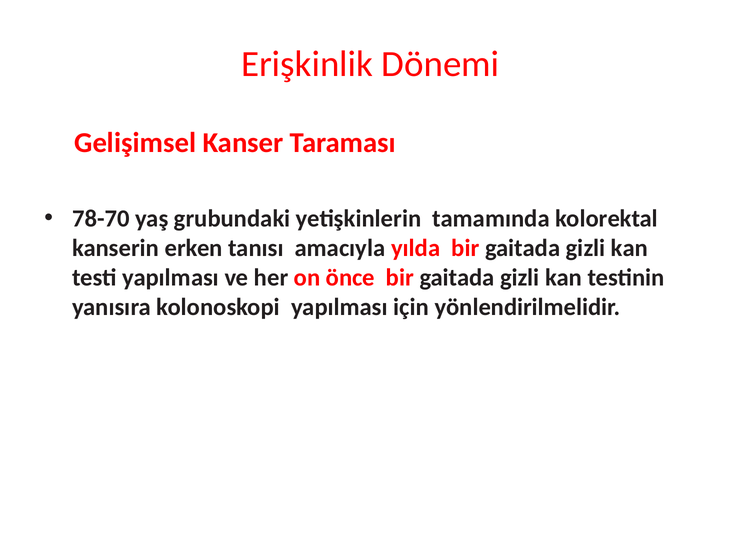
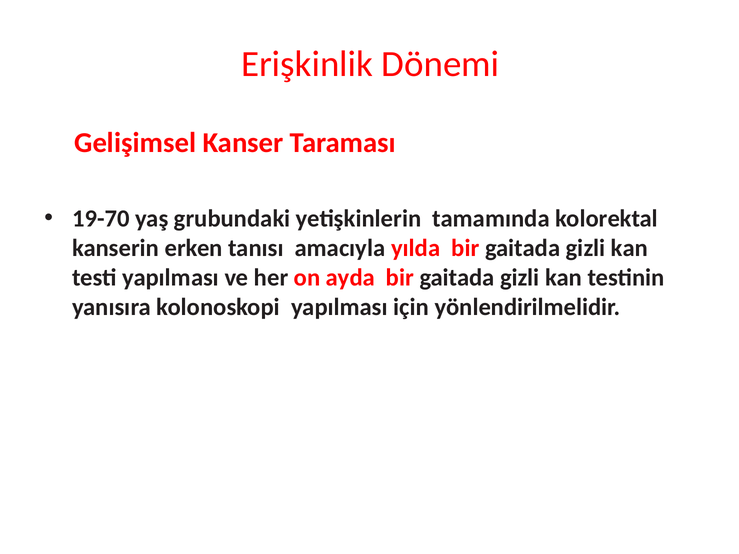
78-70: 78-70 -> 19-70 (101, 218)
önce: önce -> ayda (350, 278)
